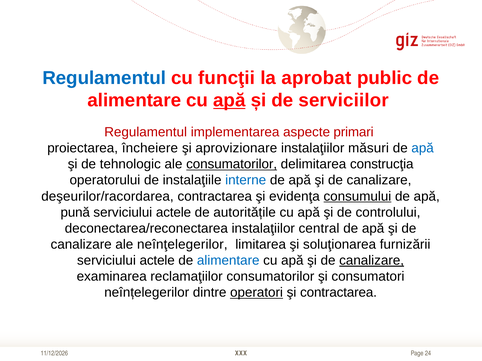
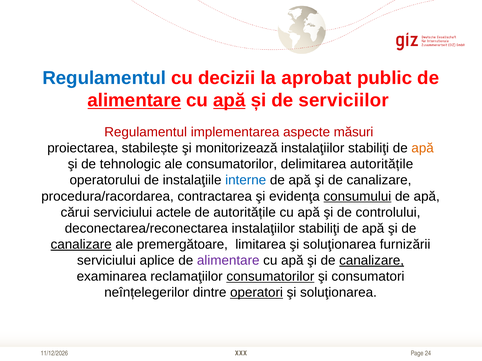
funcţii: funcţii -> decizii (227, 78)
alimentare underline: none -> present (134, 101)
primari: primari -> măsuri (354, 132)
încheiere: încheiere -> stabilește (150, 148)
aprovizionare: aprovizionare -> monitorizează (236, 148)
măsuri: măsuri -> stabiliţi (369, 148)
apă colour: blue -> orange (423, 148)
consumatorilor underline: present -> none (232, 164)
delimitarea construcţia: construcţia -> autoritățile (382, 164)
deşeurilor/racordarea: deşeurilor/racordarea -> procedura/racordarea (108, 197)
pună: pună -> cărui (75, 213)
deconectarea/reconectarea instalaţiilor central: central -> stabiliţi (319, 229)
canalizare underline: none -> present (81, 245)
neînţelegerilor: neînţelegerilor -> premergătoare (182, 245)
actele: actele -> aplice (157, 261)
alimentare colour: blue -> purple (228, 261)
consumatorilor underline: none -> present (270, 277)
contractarea: contractarea -> soluţionarea (338, 293)
